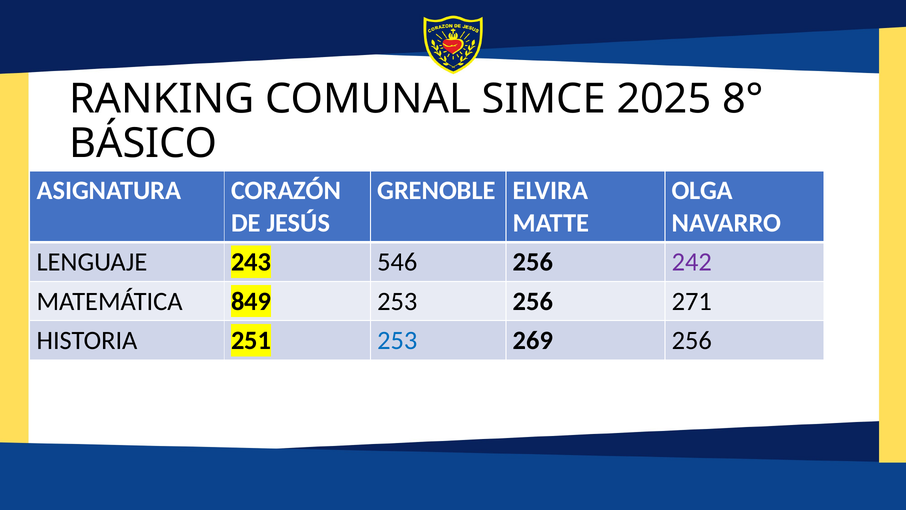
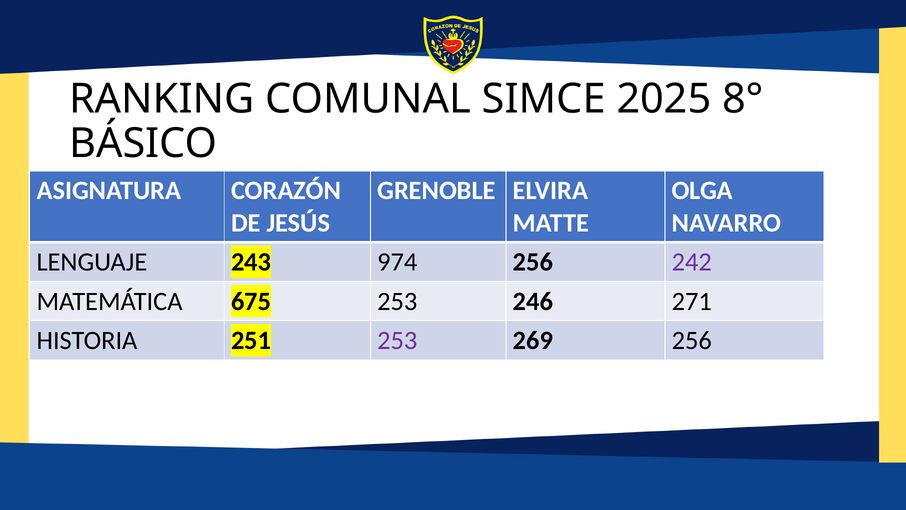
546: 546 -> 974 (397, 262)
849: 849 -> 675 (251, 301)
253 256: 256 -> 246 (533, 301)
253 colour: blue -> purple (397, 340)
